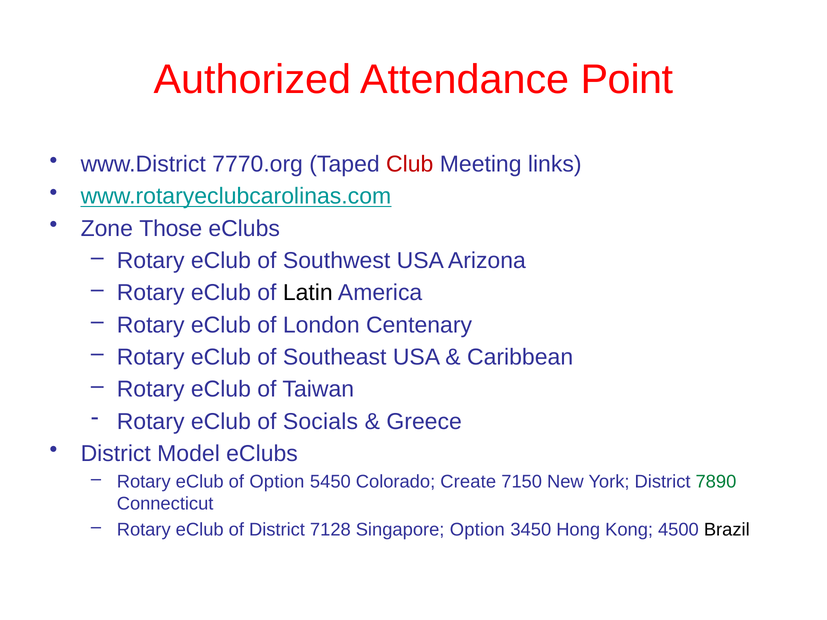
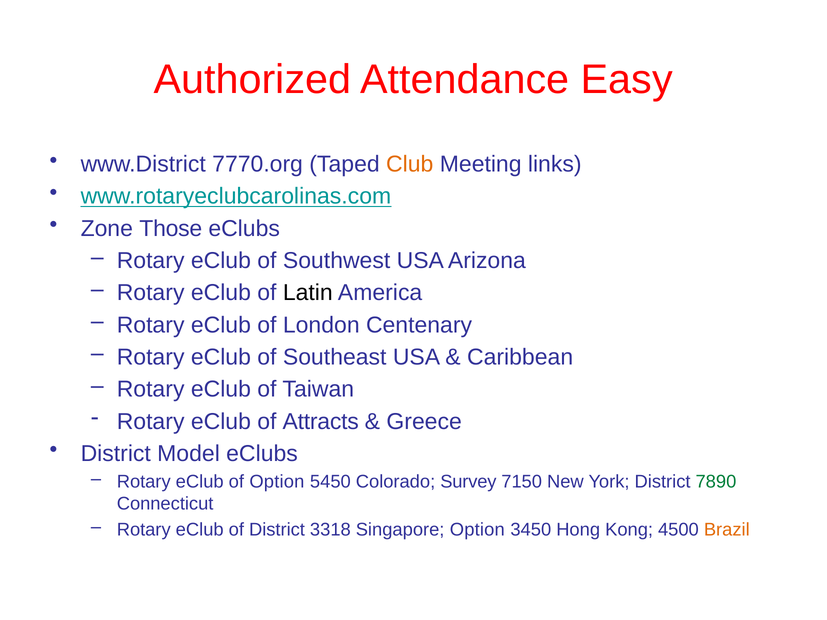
Point: Point -> Easy (627, 79)
Club colour: red -> orange (410, 164)
Socials: Socials -> Attracts (321, 422)
Create: Create -> Survey (468, 482)
7128: 7128 -> 3318 (330, 530)
Brazil colour: black -> orange (727, 530)
